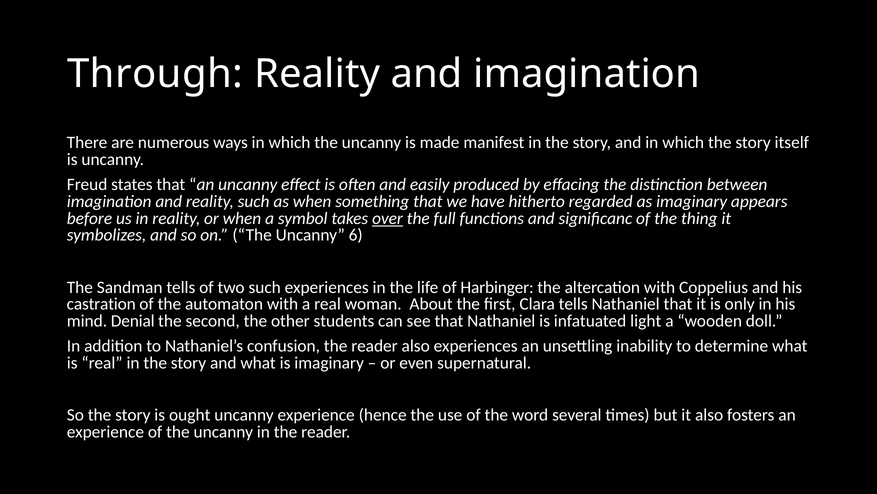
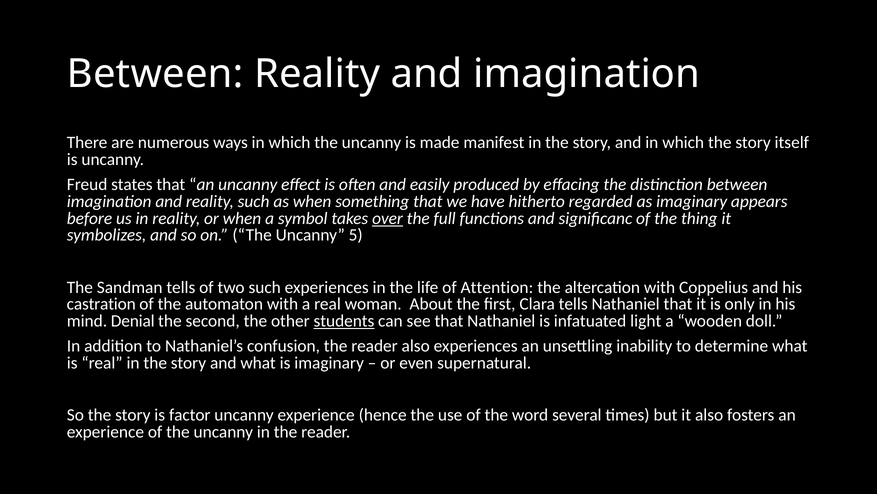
Through: Through -> Between (155, 74)
6: 6 -> 5 (356, 235)
Harbinger: Harbinger -> Attention (497, 287)
students underline: none -> present (344, 321)
ought: ought -> factor (190, 415)
